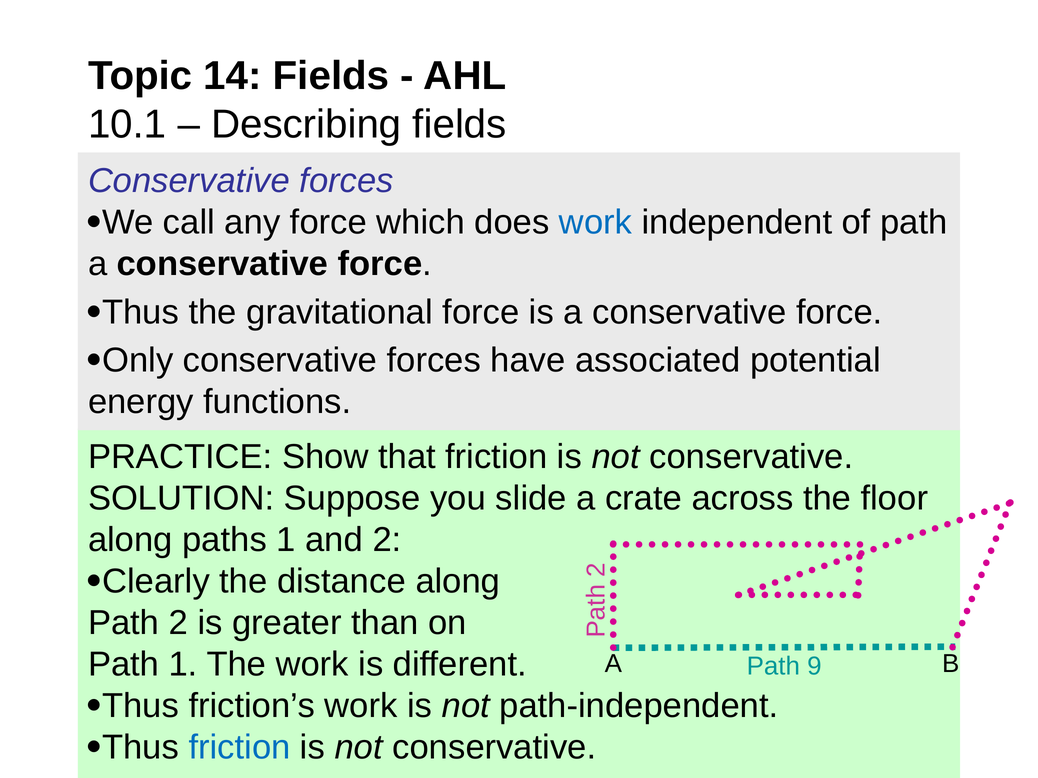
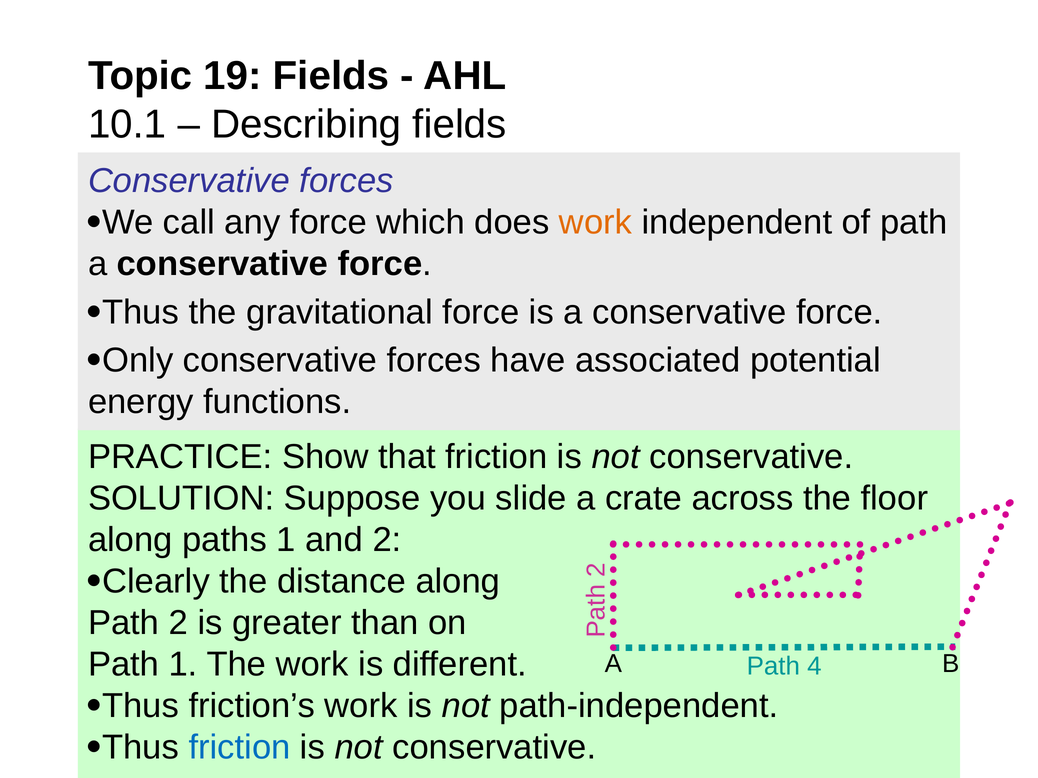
14: 14 -> 19 (233, 76)
work colour: blue -> orange (596, 222)
9: 9 -> 4 (814, 667)
